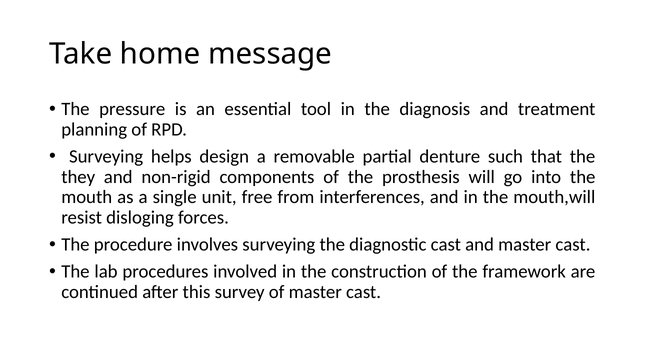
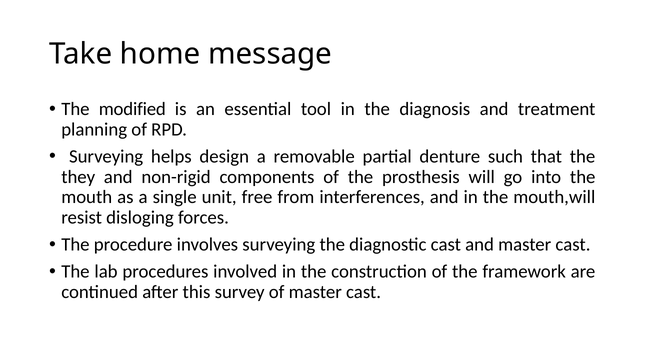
pressure: pressure -> modified (132, 109)
